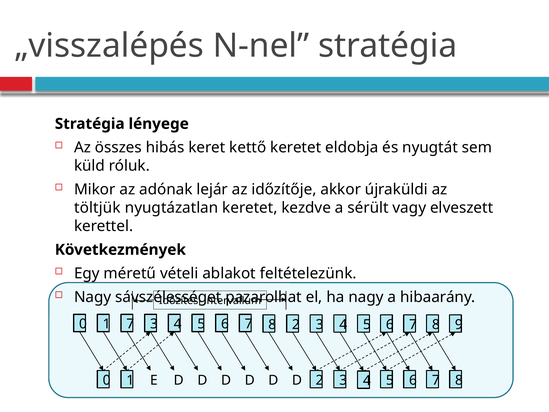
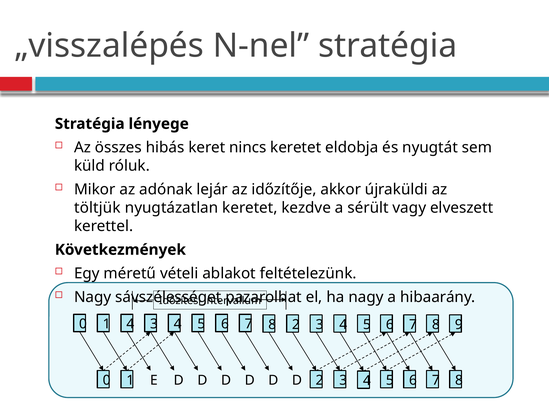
kettő: kettő -> nincs (248, 147)
1 7: 7 -> 4 (130, 324)
